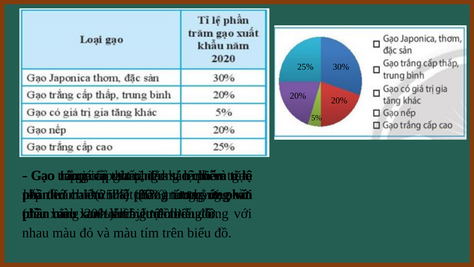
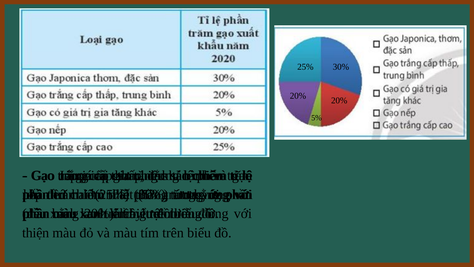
nhau: nhau -> thiện (36, 232)
